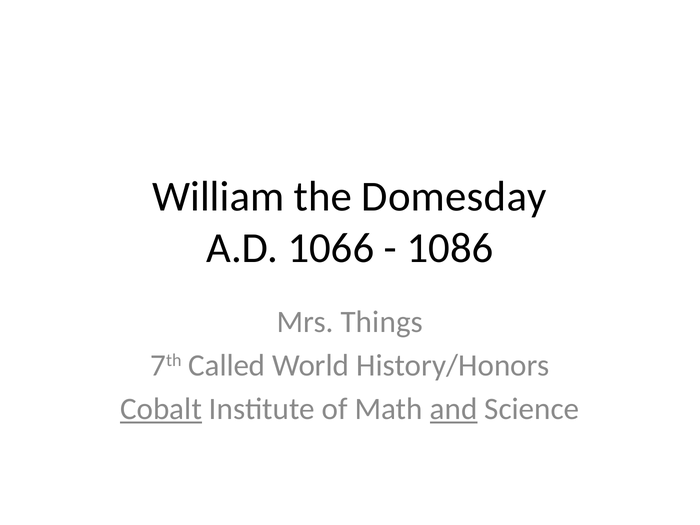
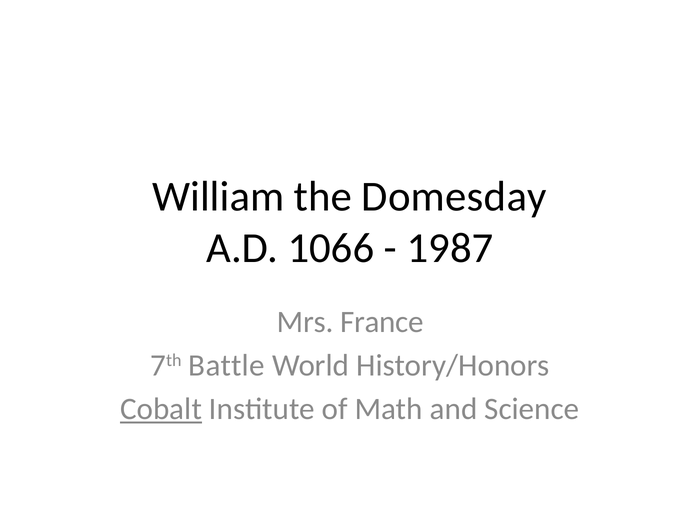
1086: 1086 -> 1987 (450, 248)
Things: Things -> France (382, 322)
Called: Called -> Battle (227, 365)
and underline: present -> none (454, 409)
